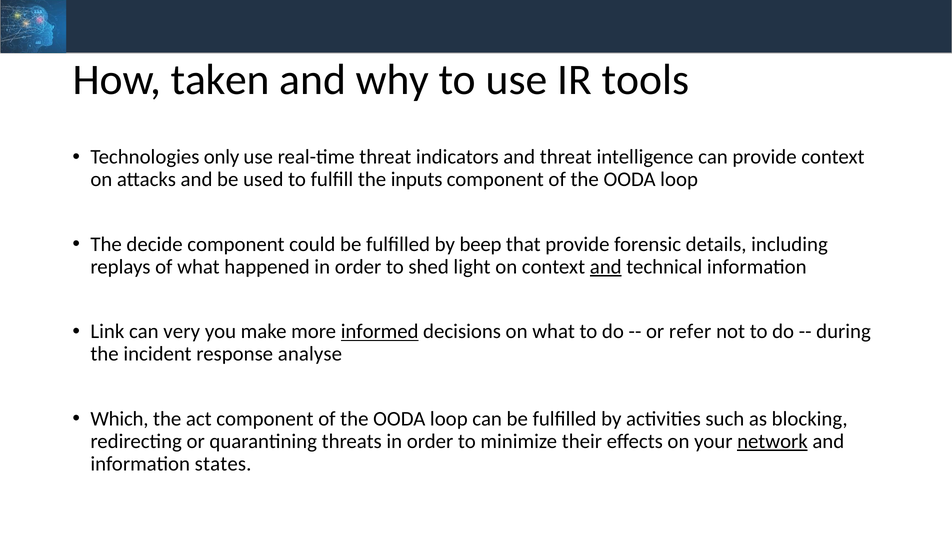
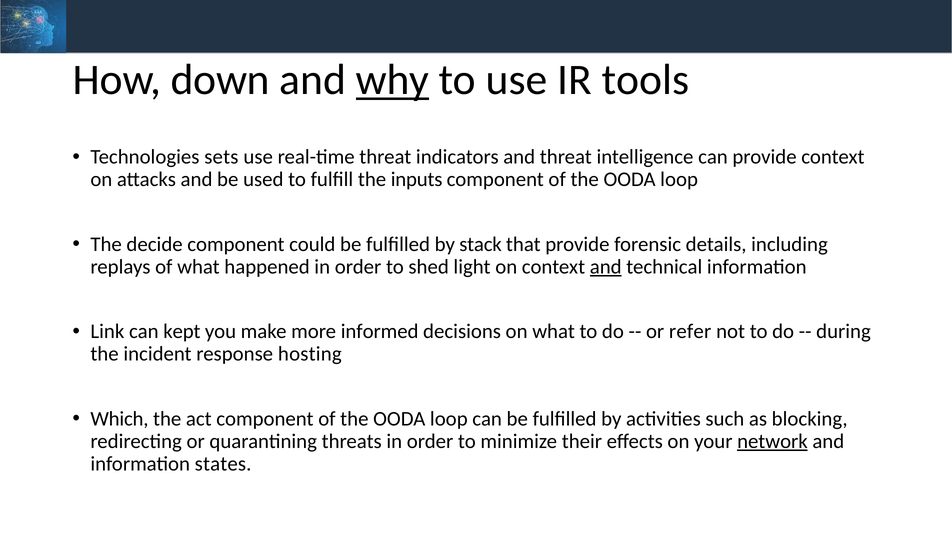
taken: taken -> down (220, 80)
why underline: none -> present (392, 80)
only: only -> sets (221, 157)
beep: beep -> stack (481, 245)
very: very -> kept (182, 332)
informed underline: present -> none (380, 332)
analyse: analyse -> hosting (310, 354)
